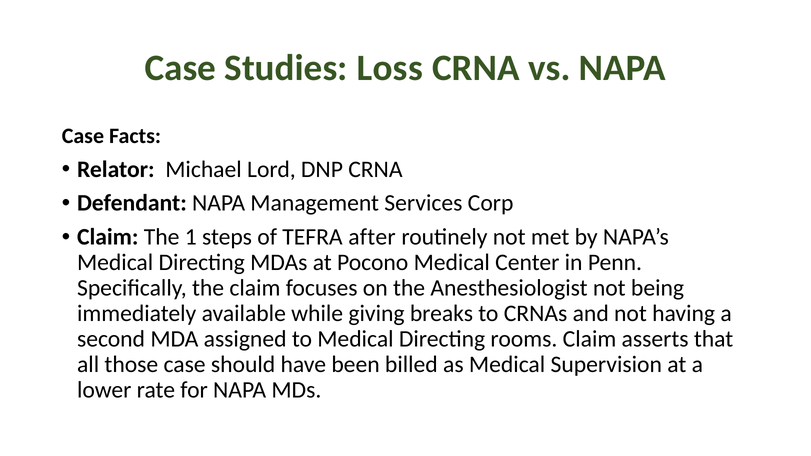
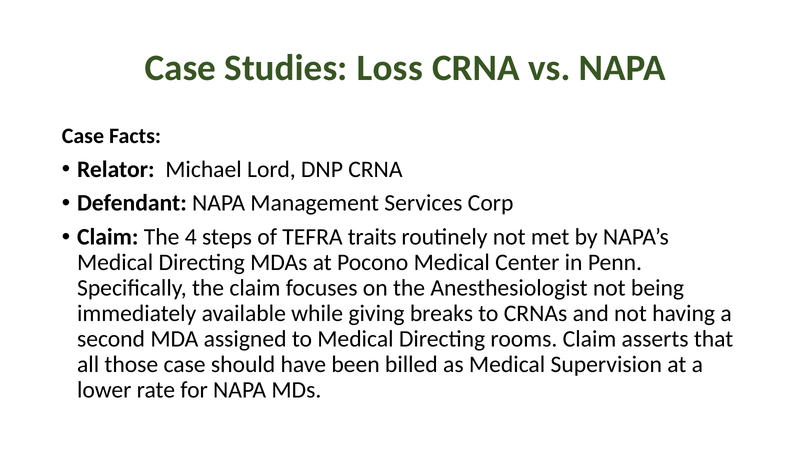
1: 1 -> 4 (191, 237)
after: after -> traits (372, 237)
